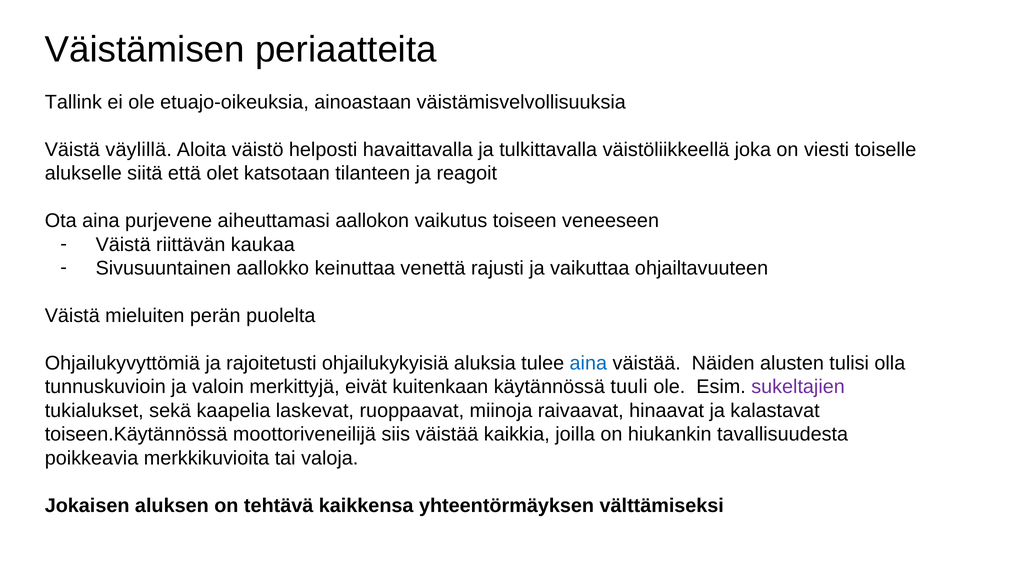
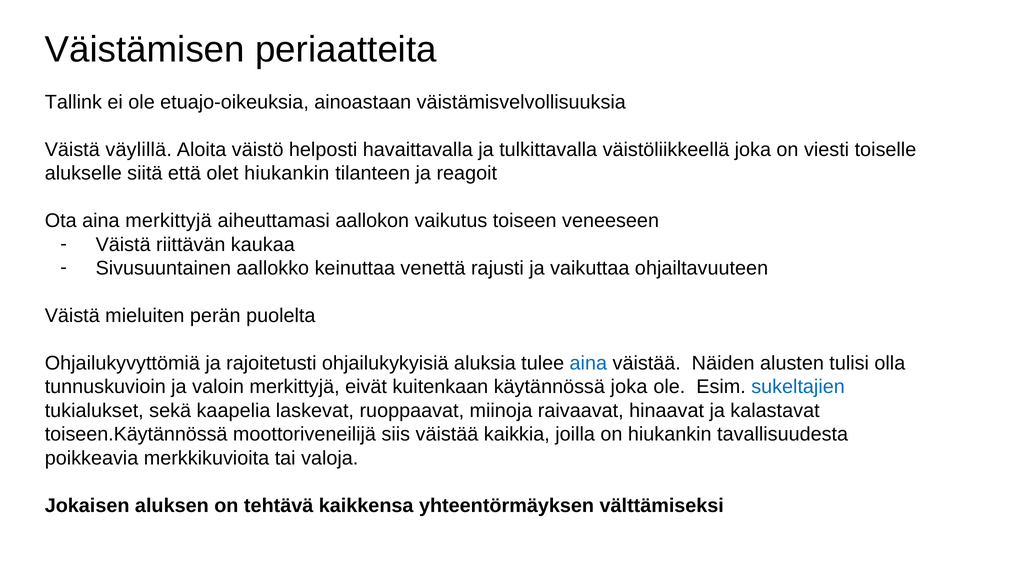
olet katsotaan: katsotaan -> hiukankin (287, 173)
aina purjevene: purjevene -> merkittyjä (168, 221)
käytännössä tuuli: tuuli -> joka (629, 387)
sukeltajien colour: purple -> blue (798, 387)
